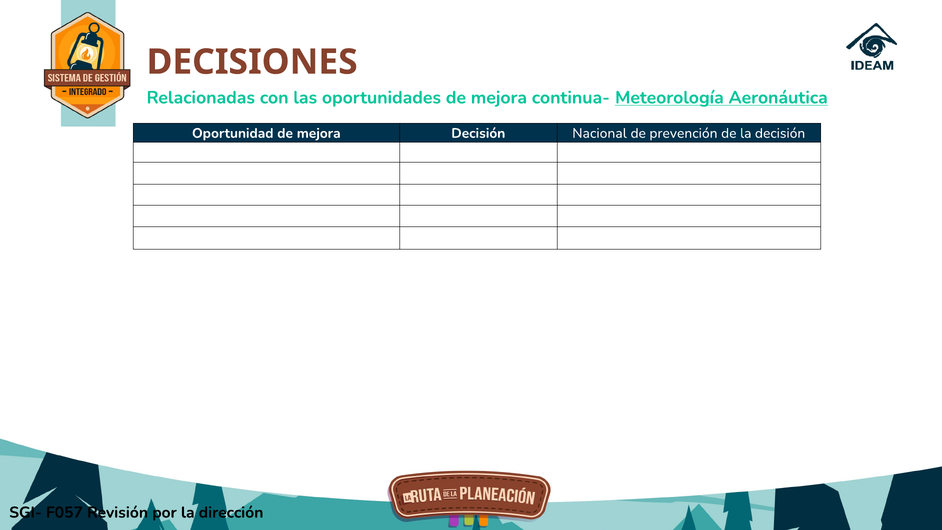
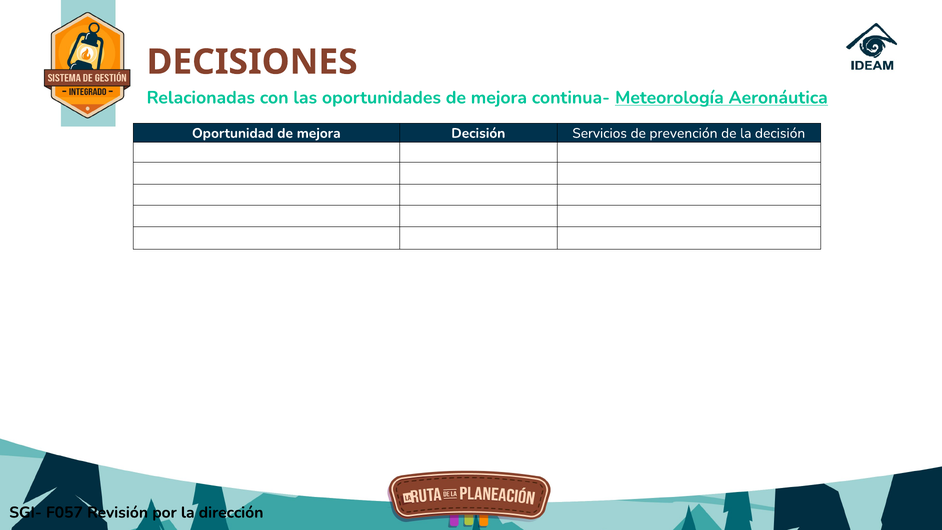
Nacional: Nacional -> Servicios (600, 133)
